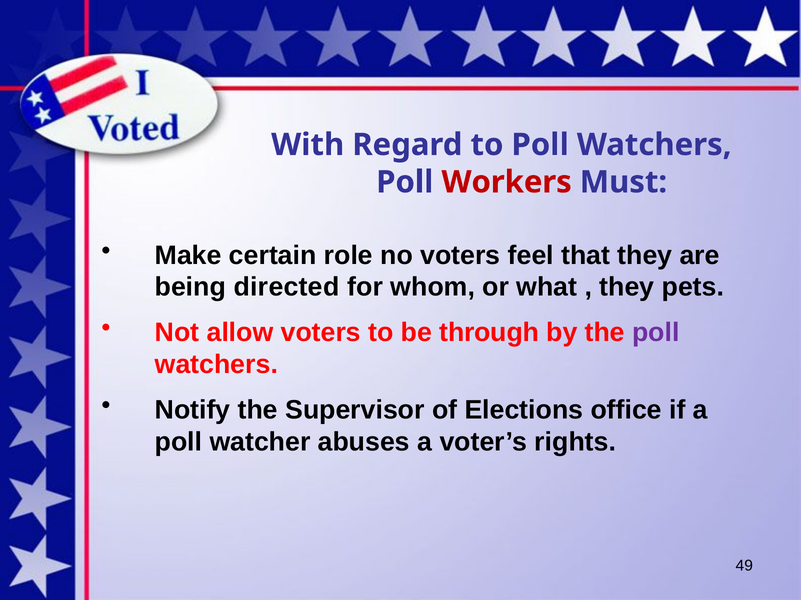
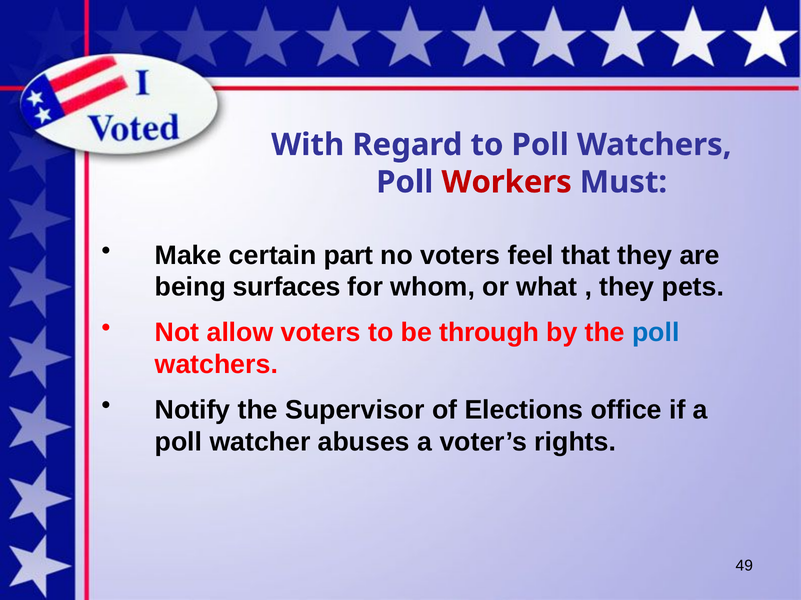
role: role -> part (349, 256)
directed: directed -> surfaces (287, 288)
poll colour: purple -> blue (656, 333)
